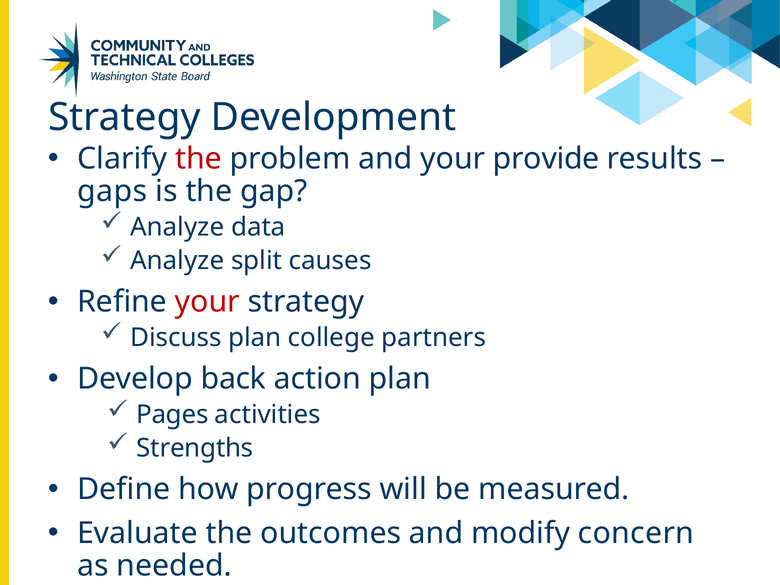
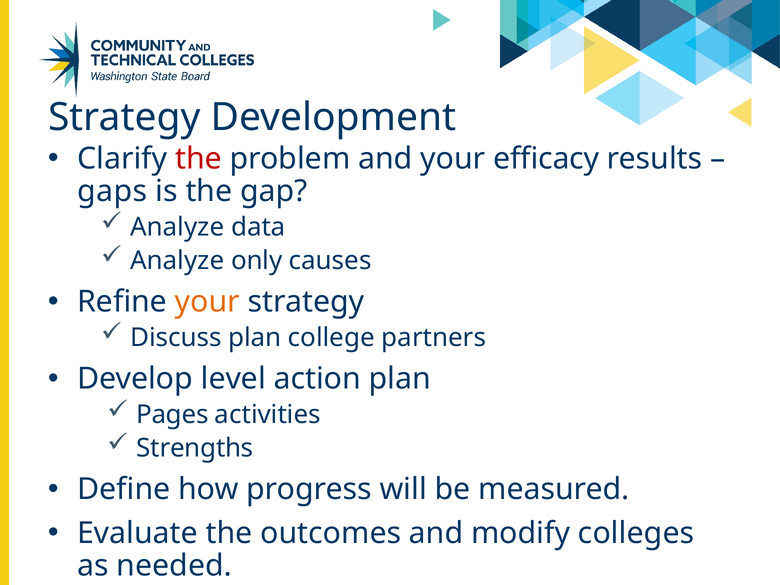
provide: provide -> efficacy (546, 159)
split: split -> only (257, 261)
your colour: red -> orange (207, 302)
back: back -> level (233, 379)
concern: concern -> colleges (636, 533)
